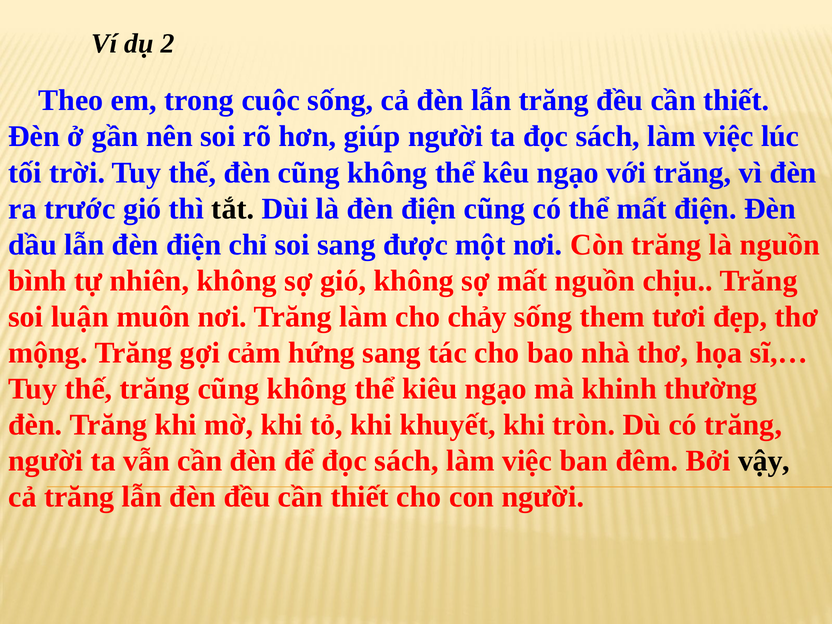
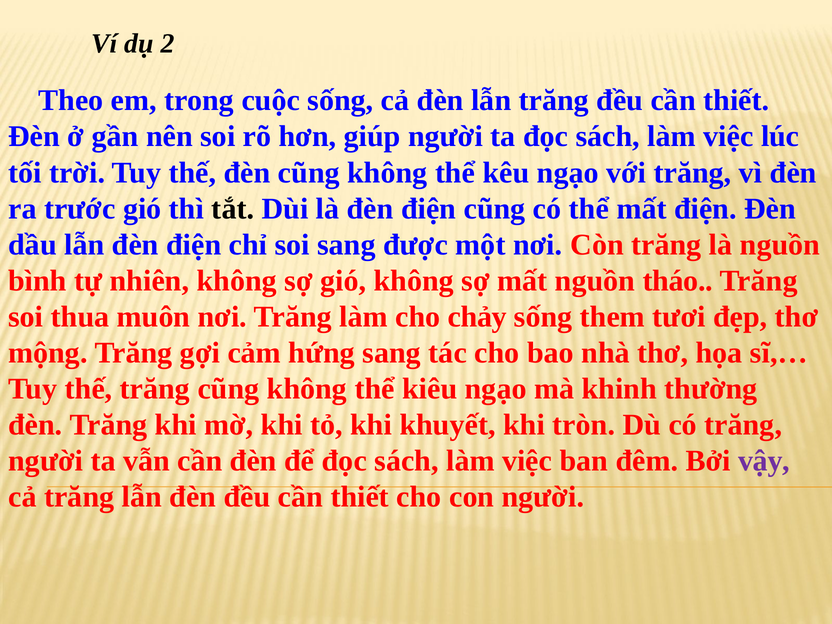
chịu: chịu -> tháo (678, 281)
luận: luận -> thua (80, 317)
vậy colour: black -> purple (764, 461)
